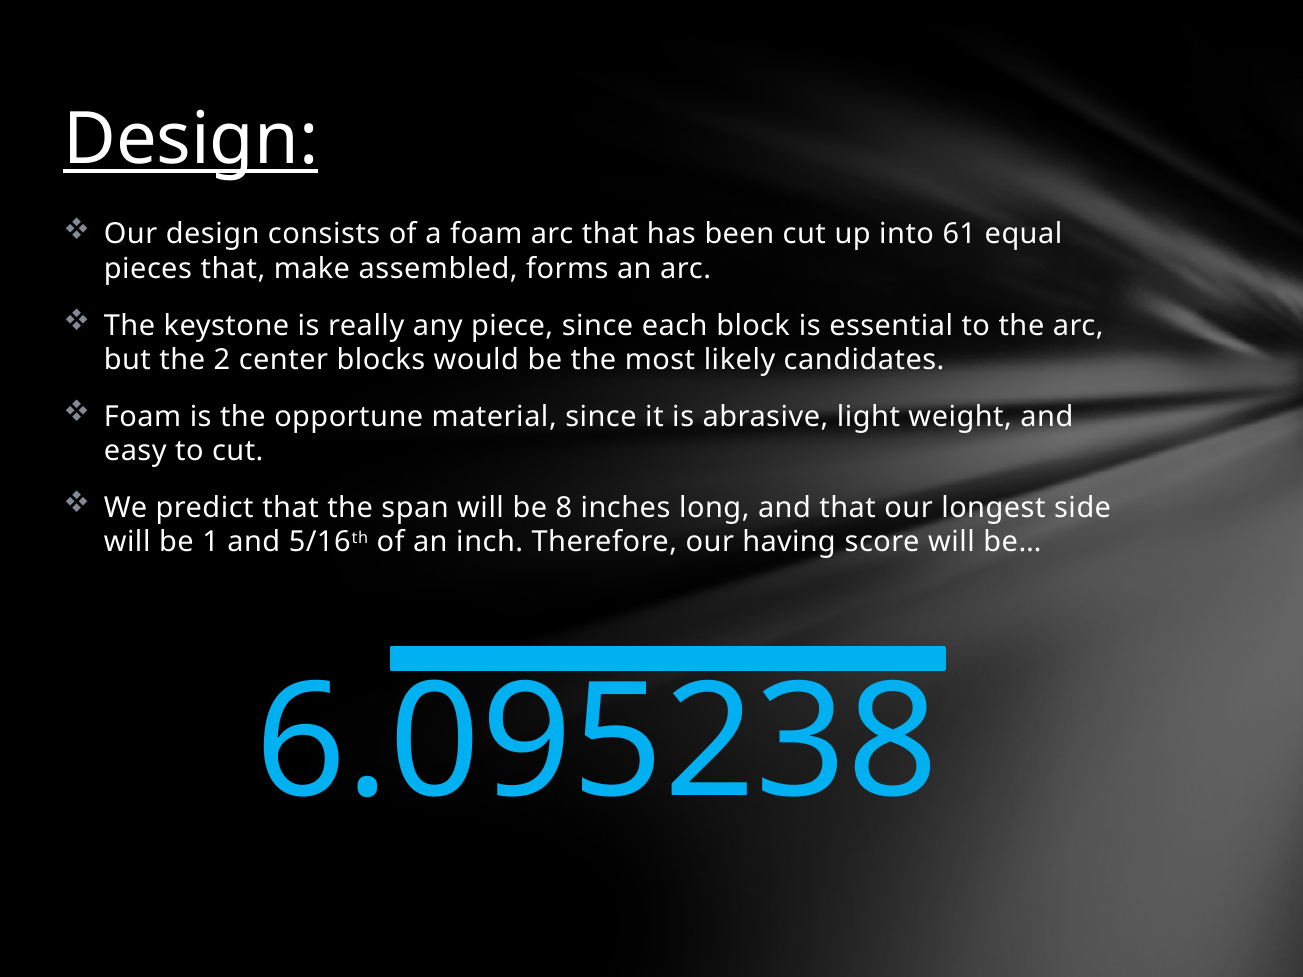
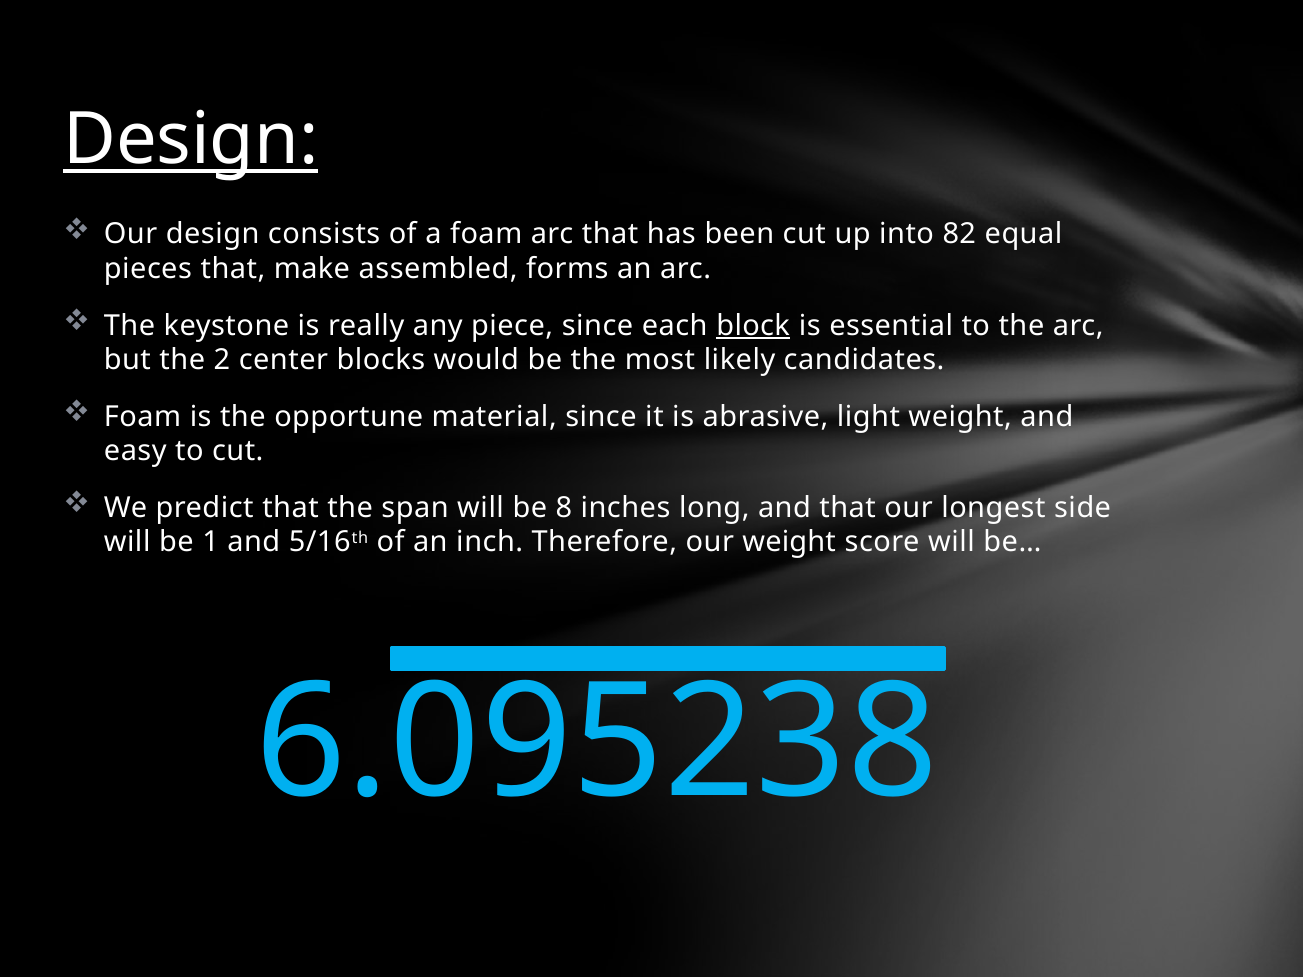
61: 61 -> 82 (959, 234)
block underline: none -> present (753, 326)
our having: having -> weight (789, 543)
